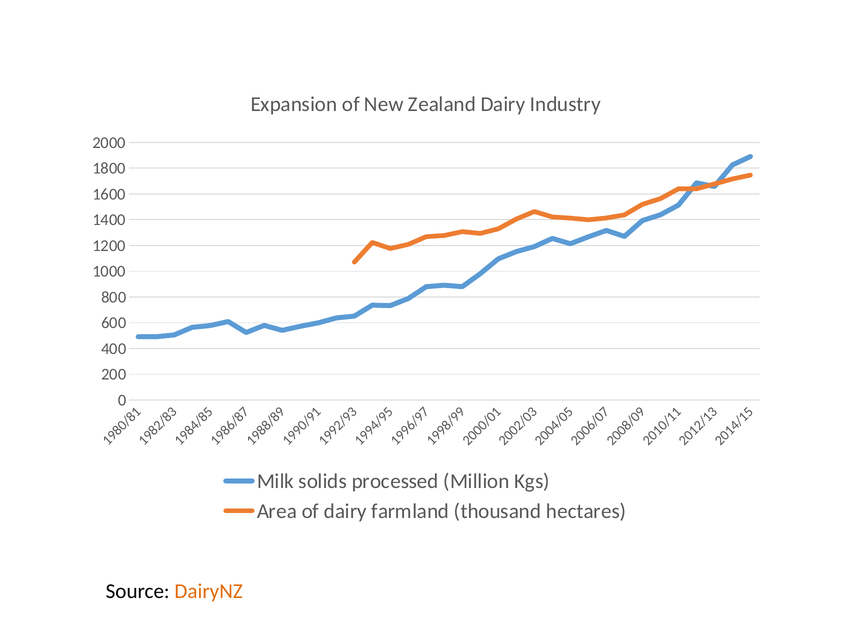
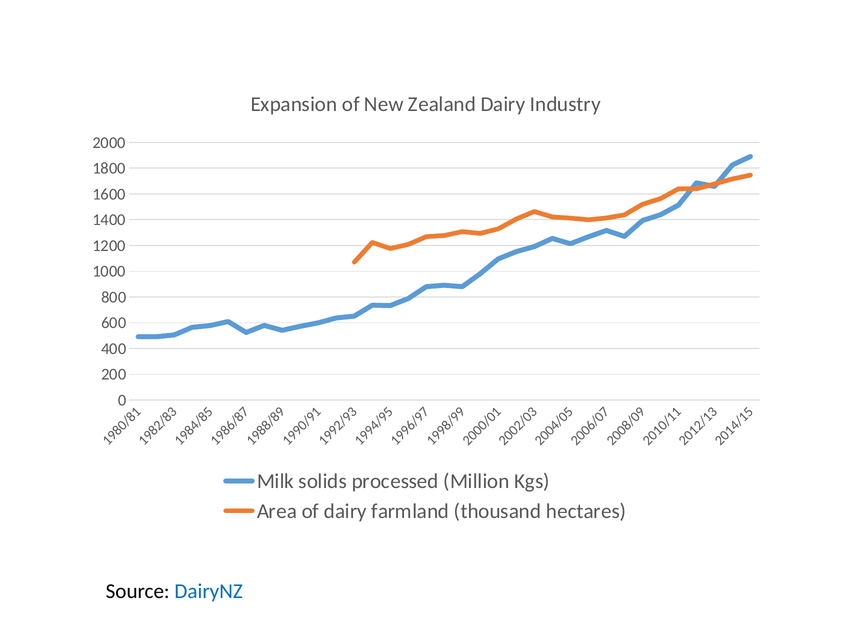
DairyNZ colour: orange -> blue (209, 591)
